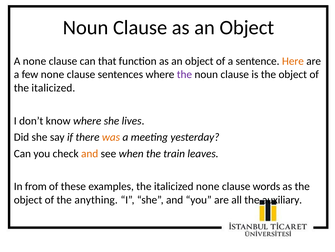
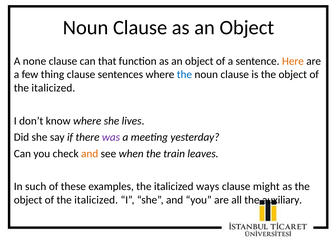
few none: none -> thing (53, 74)
the colour: purple -> blue (184, 74)
was colour: orange -> purple (111, 137)
from: from -> such (36, 186)
italicized none: none -> ways (208, 186)
words: words -> might (266, 186)
anything: anything -> italicized (96, 199)
